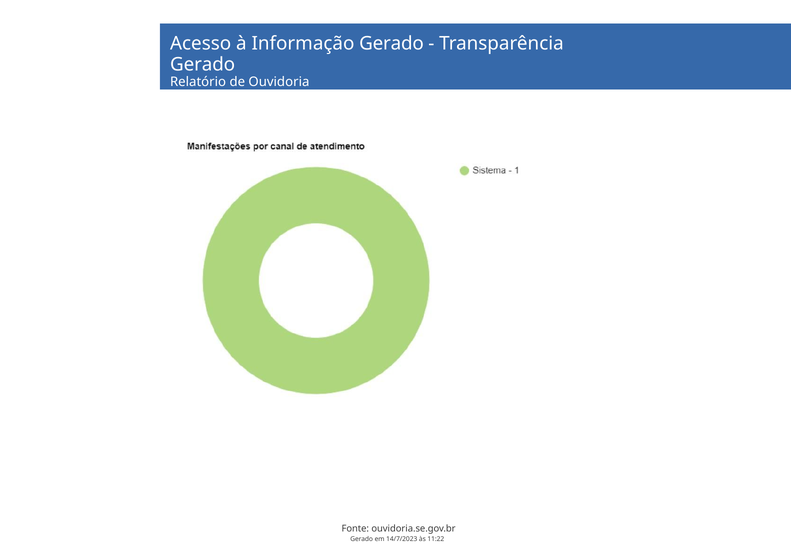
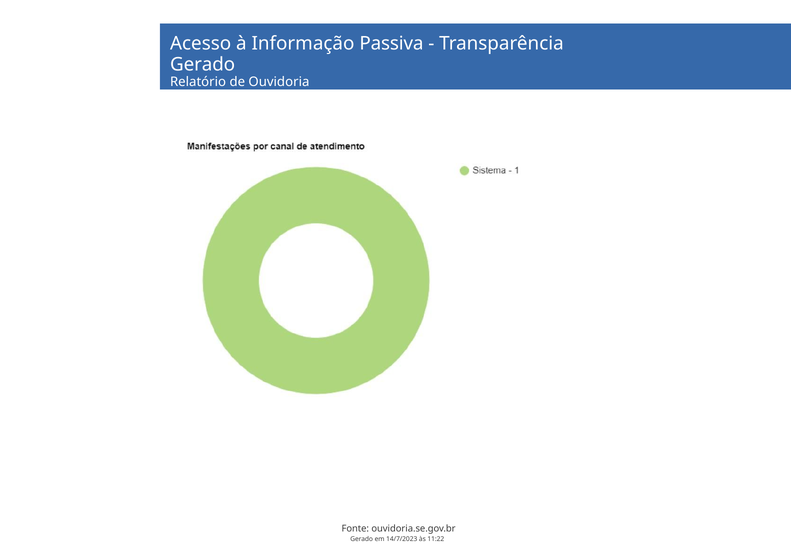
Informação Gerado: Gerado -> Passiva (391, 44)
